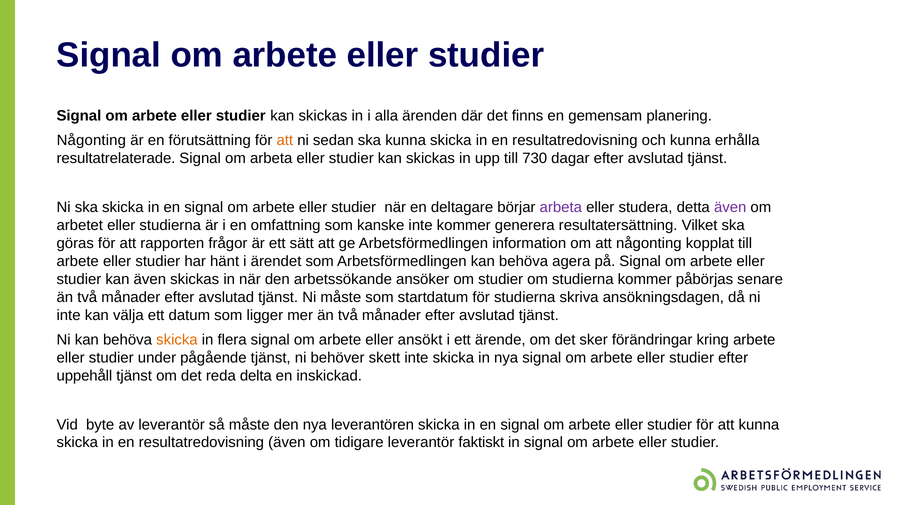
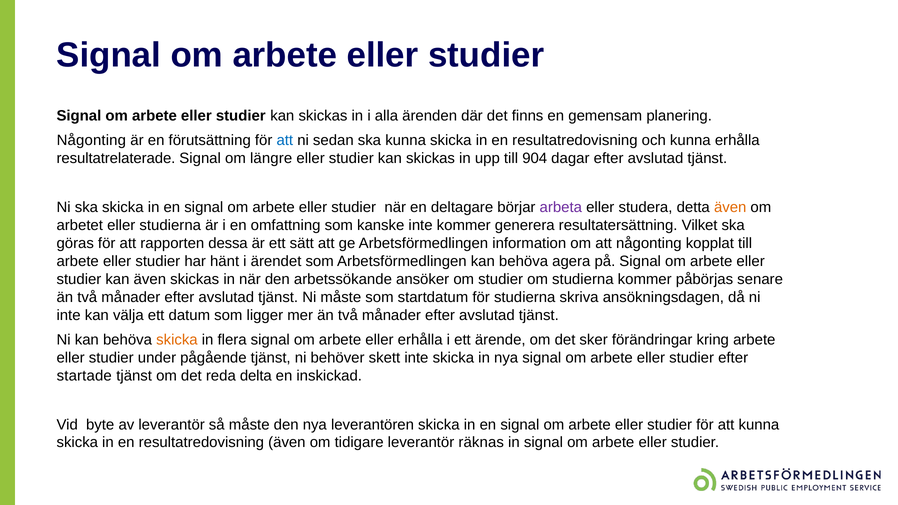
att colour: orange -> blue (285, 141)
om arbeta: arbeta -> längre (271, 159)
730: 730 -> 904 (535, 159)
även colour: purple -> orange (730, 208)
frågor: frågor -> dessa (228, 243)
eller ansökt: ansökt -> erhålla (420, 340)
uppehåll: uppehåll -> startade (84, 376)
faktiskt: faktiskt -> räknas (481, 443)
